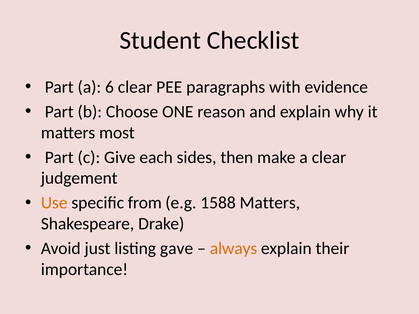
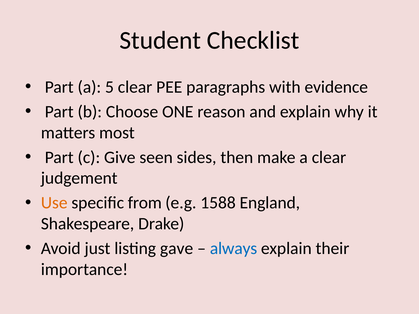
6: 6 -> 5 (109, 87)
each: each -> seen (156, 157)
1588 Matters: Matters -> England (270, 203)
always colour: orange -> blue (234, 249)
